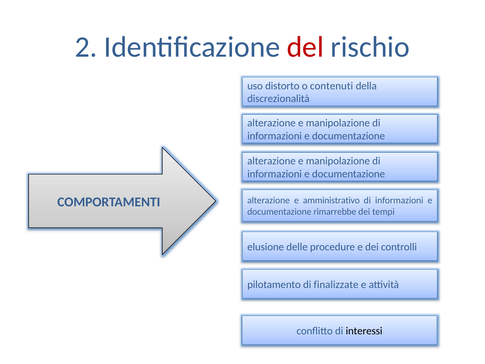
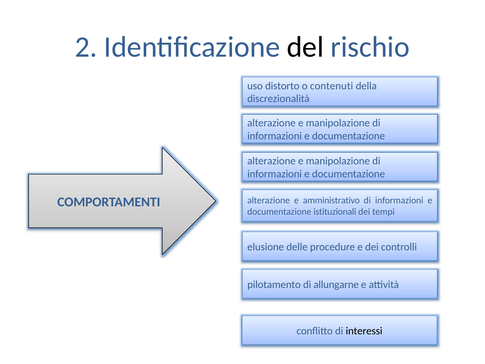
del colour: red -> black (305, 47)
rimarrebbe: rimarrebbe -> istituzionali (335, 212)
finalizzate: finalizzate -> allungarne (336, 284)
